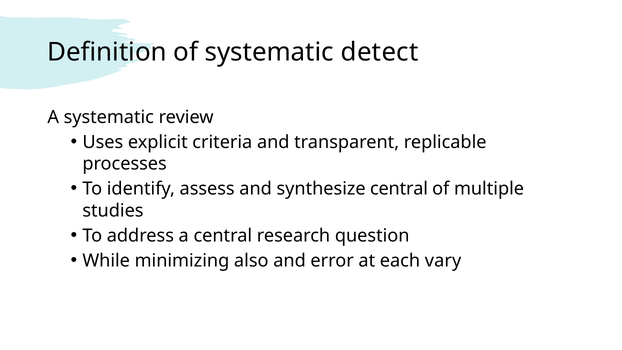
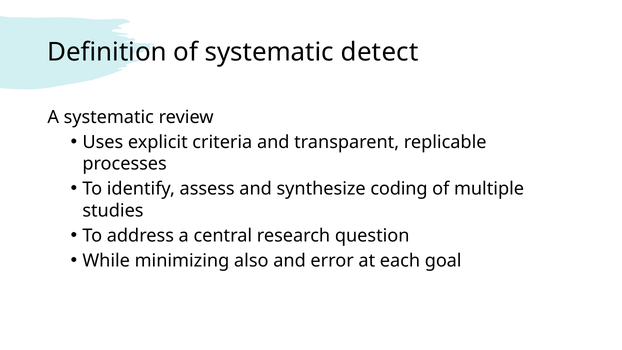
synthesize central: central -> coding (399, 189)
vary: vary -> goal (443, 261)
